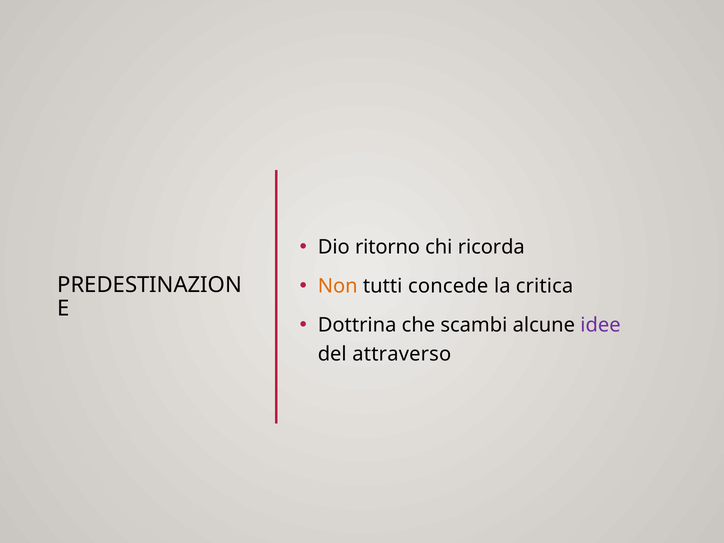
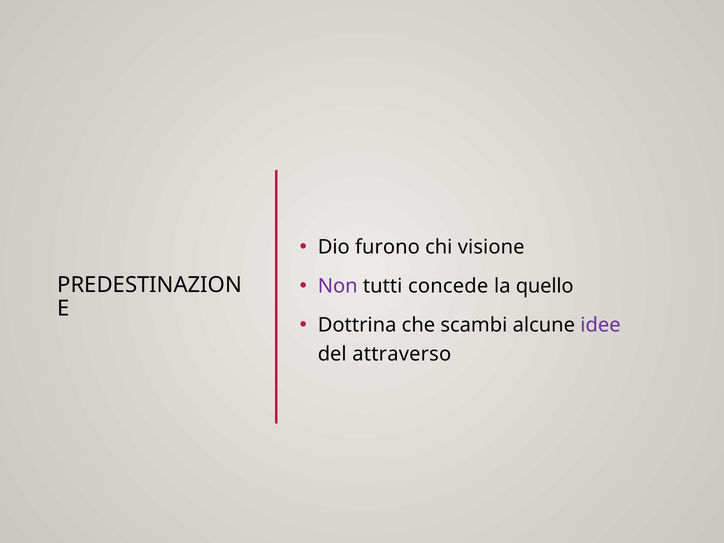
ritorno: ritorno -> furono (387, 247)
ricorda: ricorda -> visione (491, 247)
Non colour: orange -> purple (338, 286)
critica: critica -> quello (545, 286)
